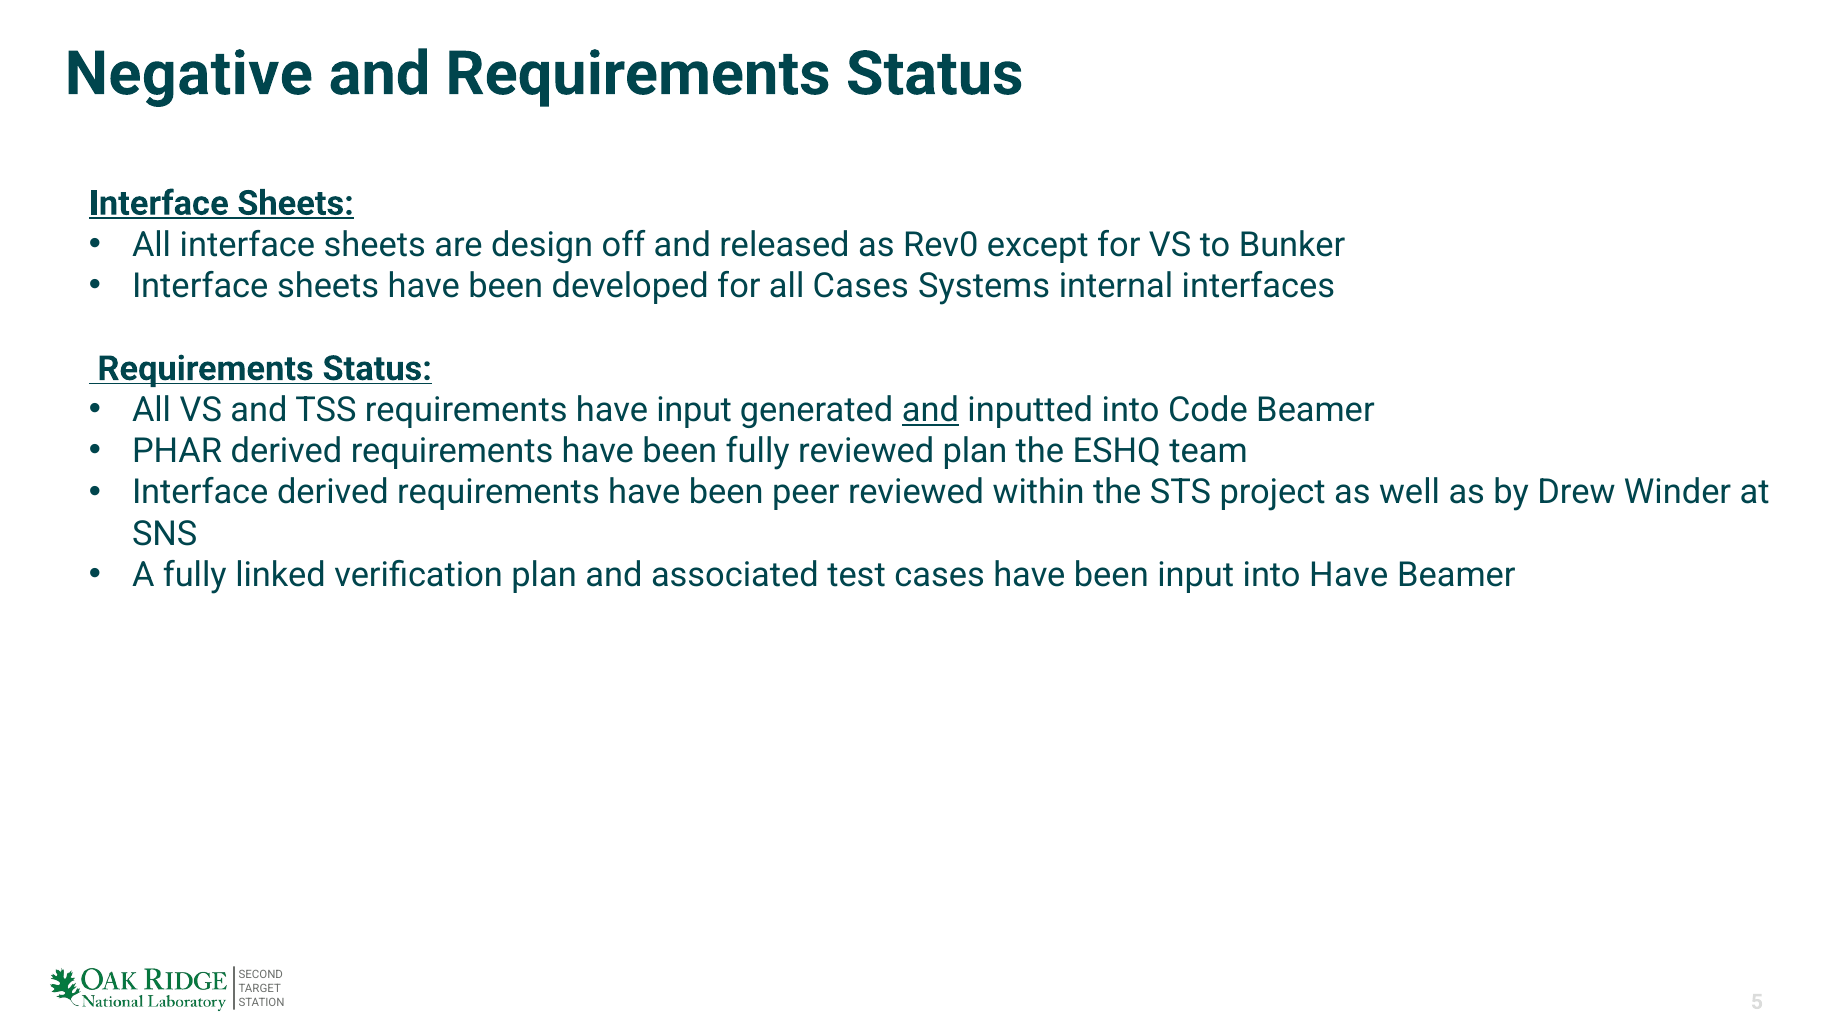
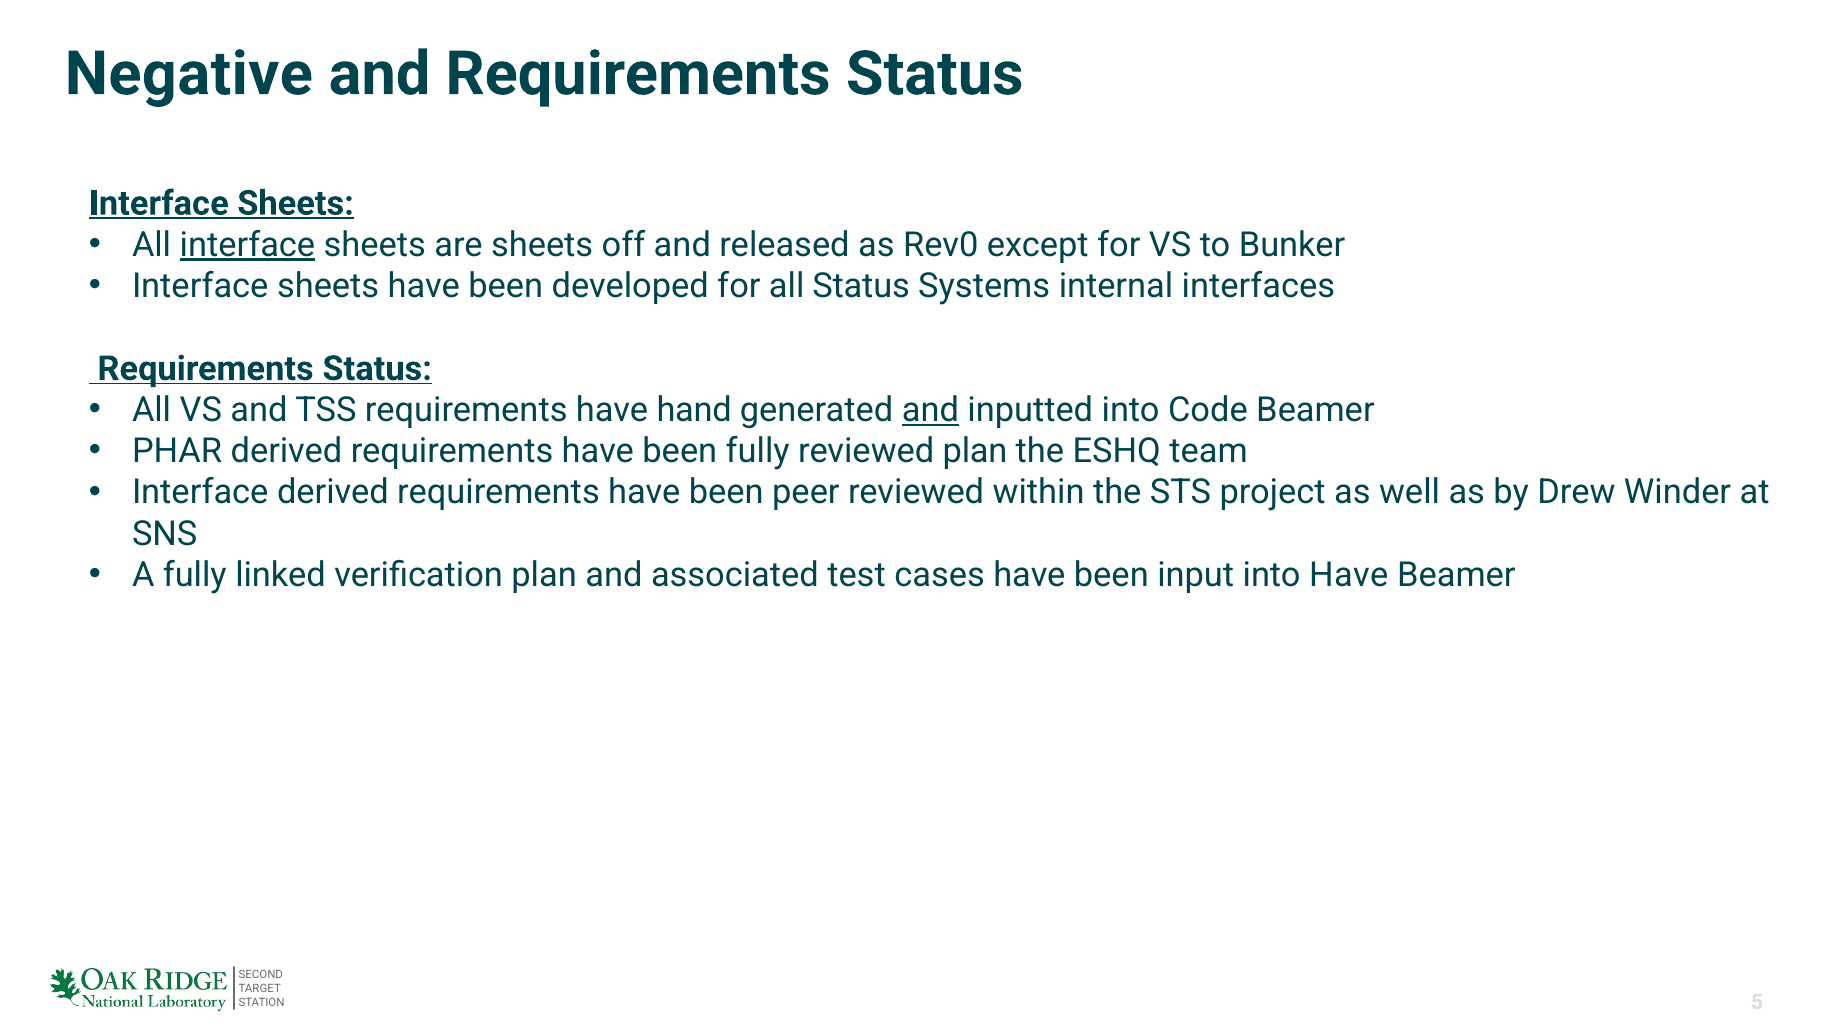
interface underline: none -> present (247, 245)
are design: design -> sheets (542, 245)
all Cases: Cases -> Status (861, 286)
have input: input -> hand (694, 410)
